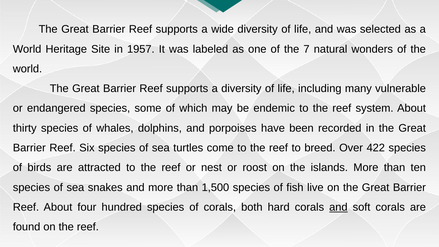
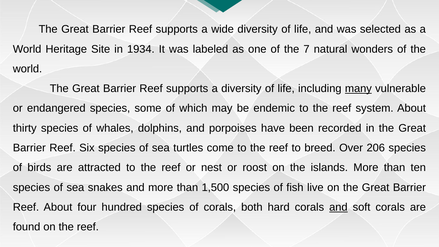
1957: 1957 -> 1934 (141, 49)
many underline: none -> present (358, 89)
422: 422 -> 206 (376, 148)
